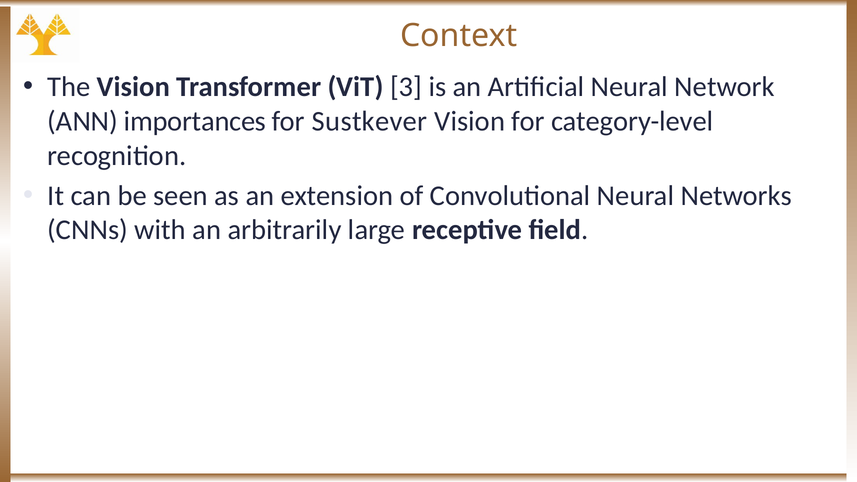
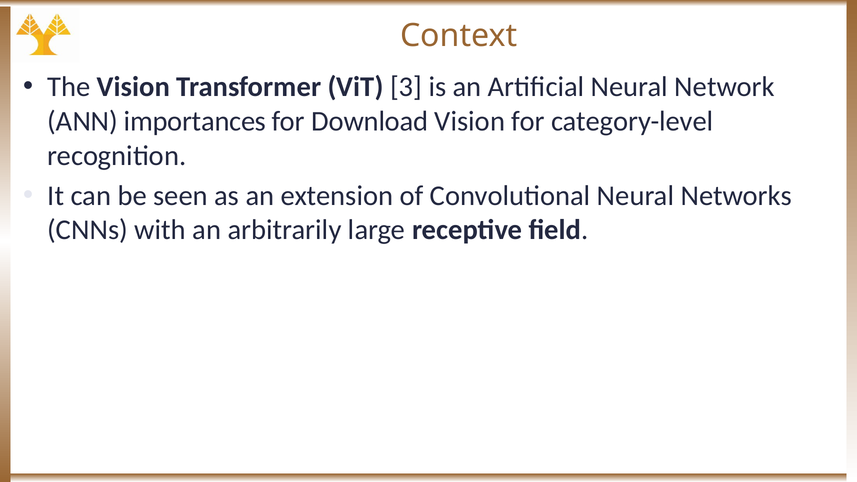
Sustkever: Sustkever -> Download (370, 121)
